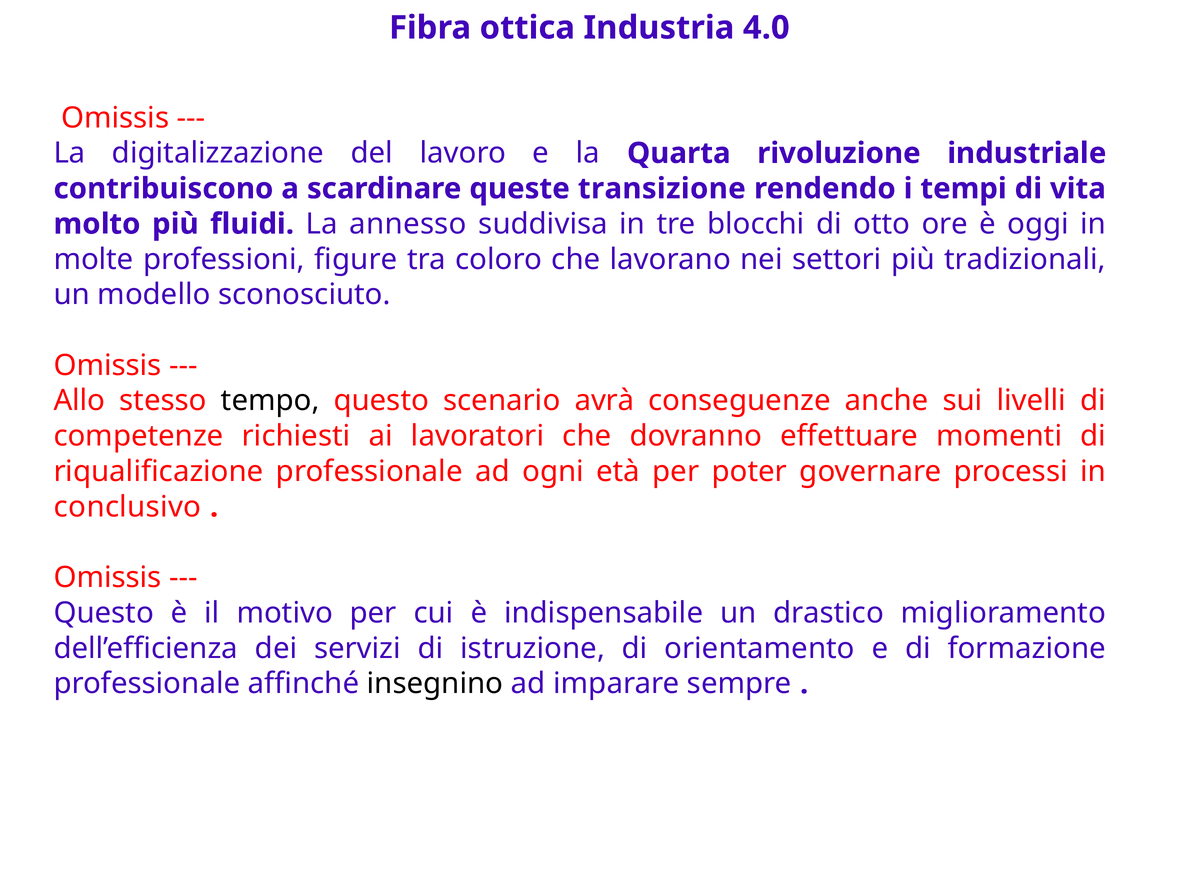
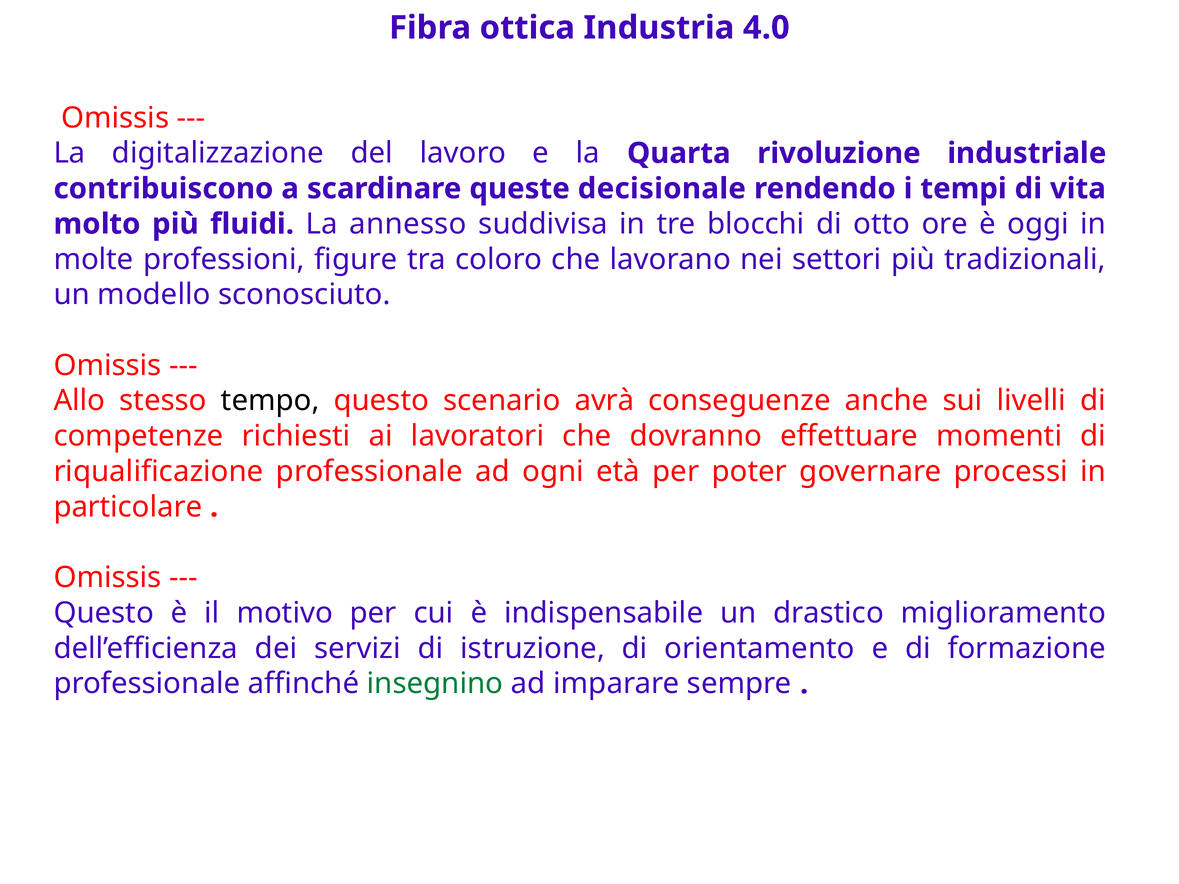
transizione: transizione -> decisionale (662, 189)
conclusivo: conclusivo -> particolare (128, 507)
insegnino colour: black -> green (435, 684)
